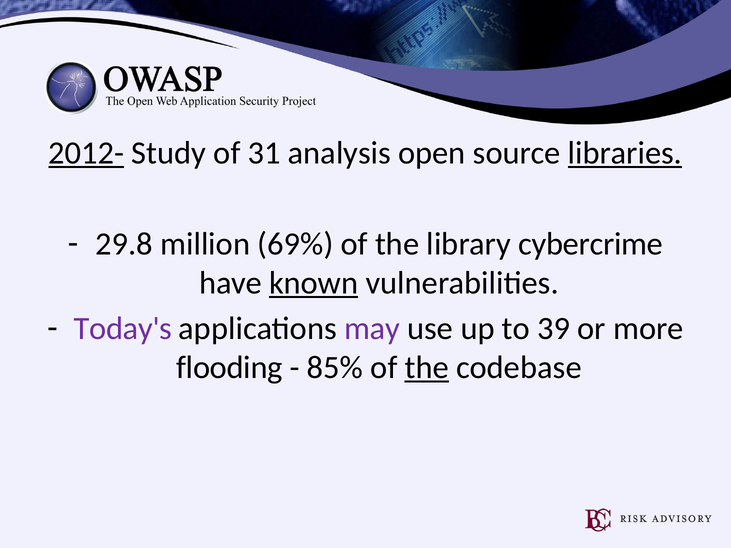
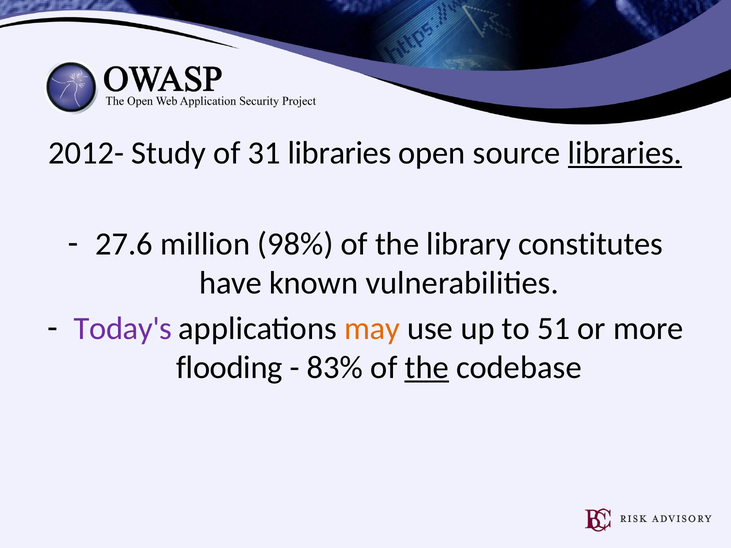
2012- underline: present -> none (86, 153)
31 analysis: analysis -> libraries (340, 153)
29.8: 29.8 -> 27.6 (124, 244)
69%: 69% -> 98% (295, 244)
cybercrime: cybercrime -> constitutes (591, 244)
known underline: present -> none (314, 283)
may colour: purple -> orange (372, 329)
39: 39 -> 51 (554, 329)
85%: 85% -> 83% (335, 368)
